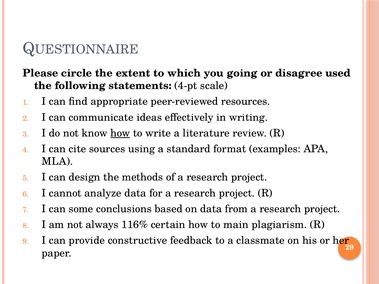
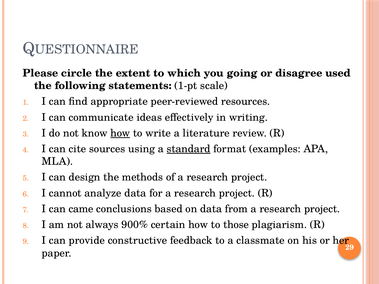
4-pt: 4-pt -> 1-pt (186, 86)
standard underline: none -> present (189, 149)
some: some -> came (81, 209)
116%: 116% -> 900% (135, 225)
main: main -> those (236, 225)
